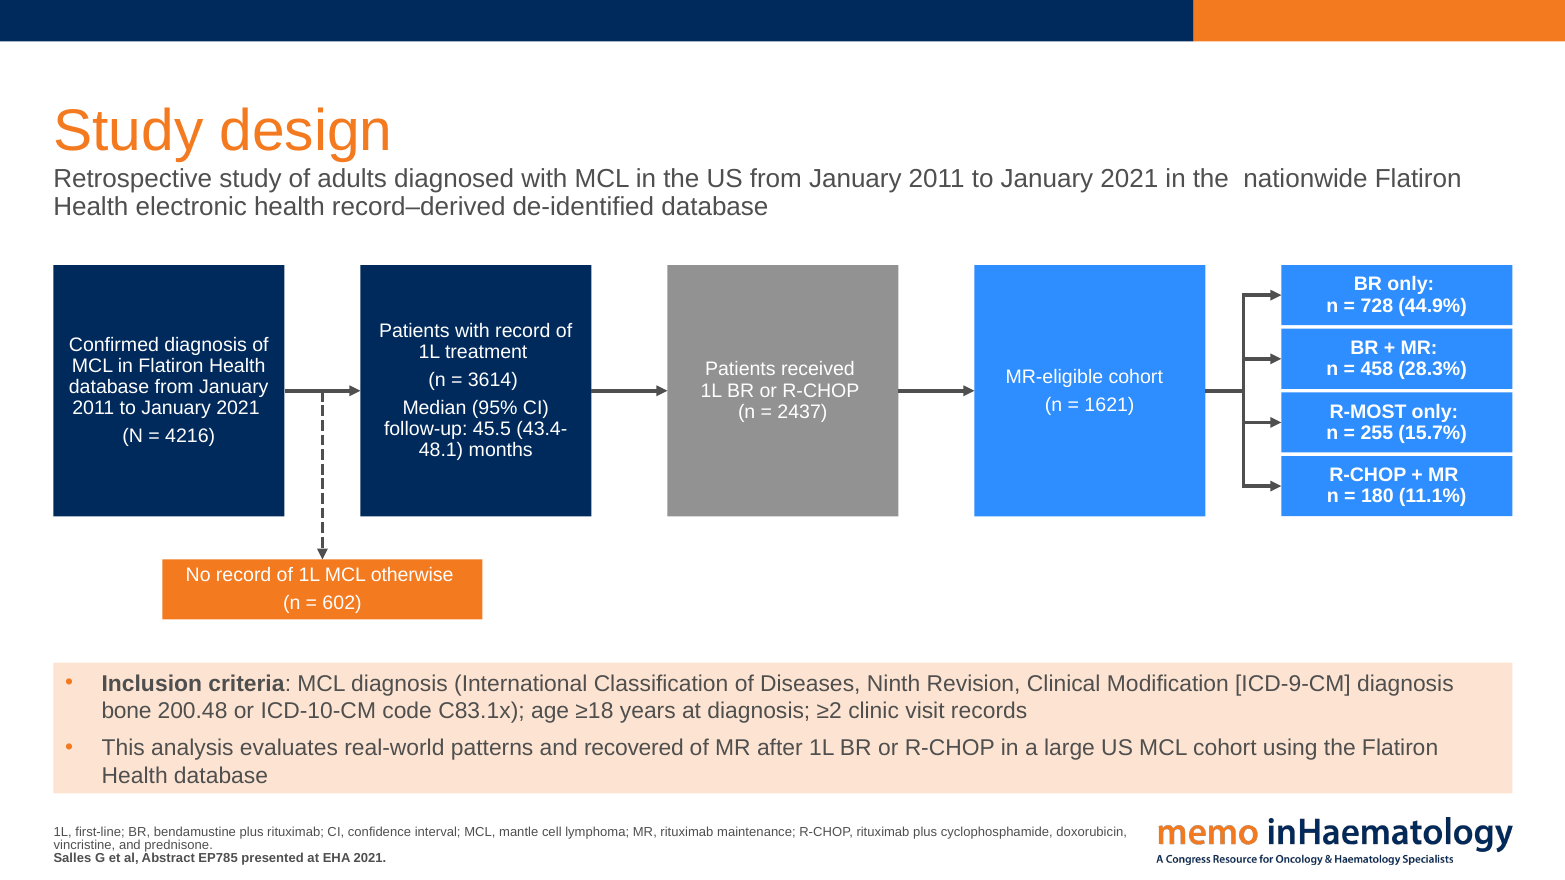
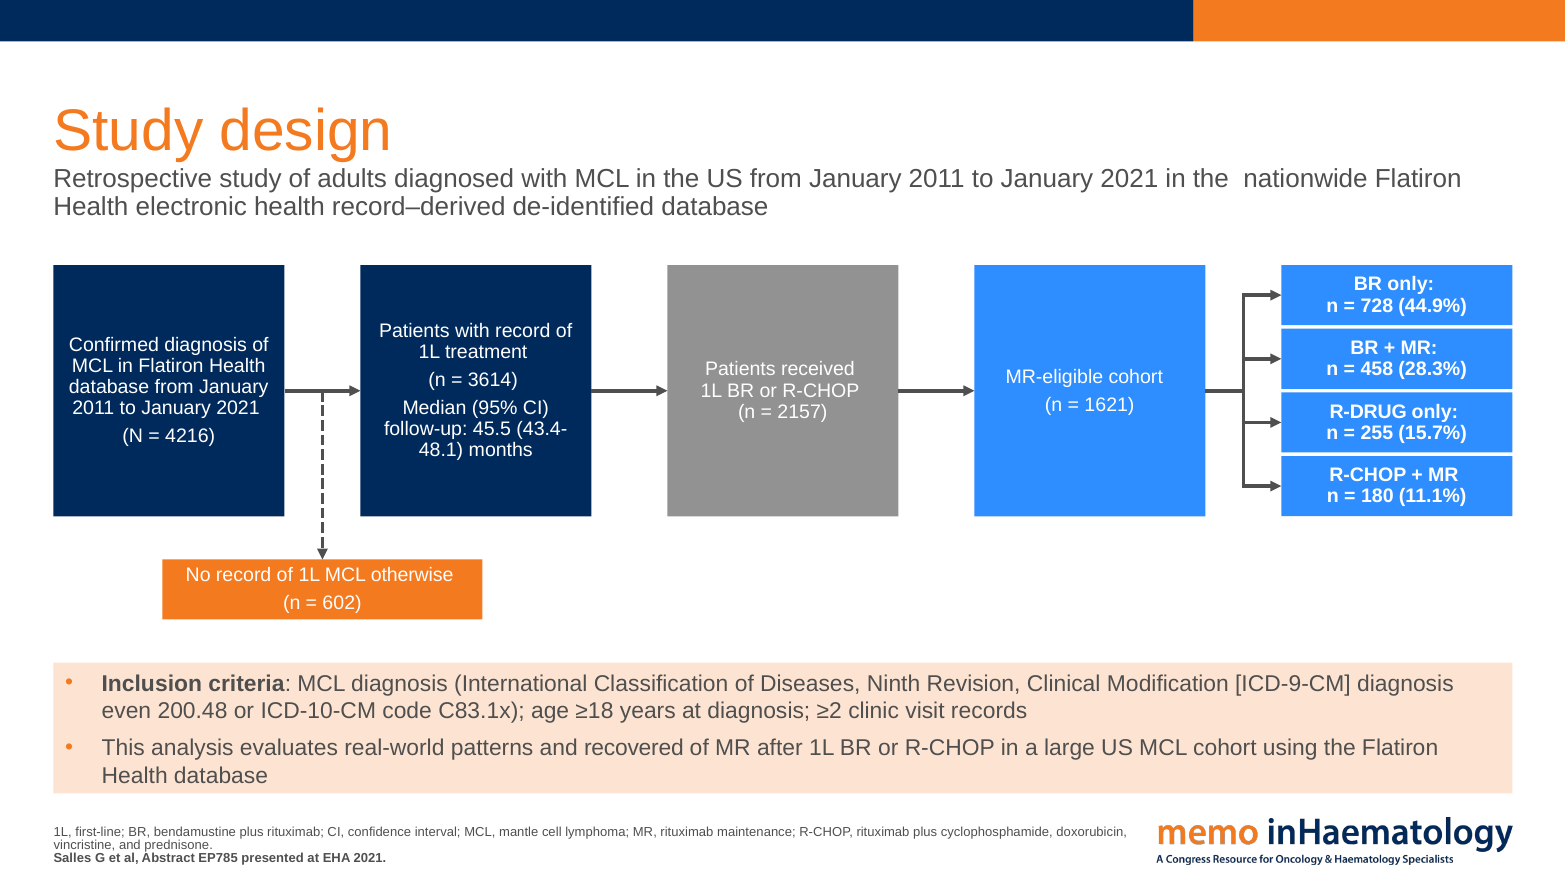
2437: 2437 -> 2157 (802, 412)
R-MOST: R-MOST -> R-DRUG (1368, 412)
bone: bone -> even (126, 711)
